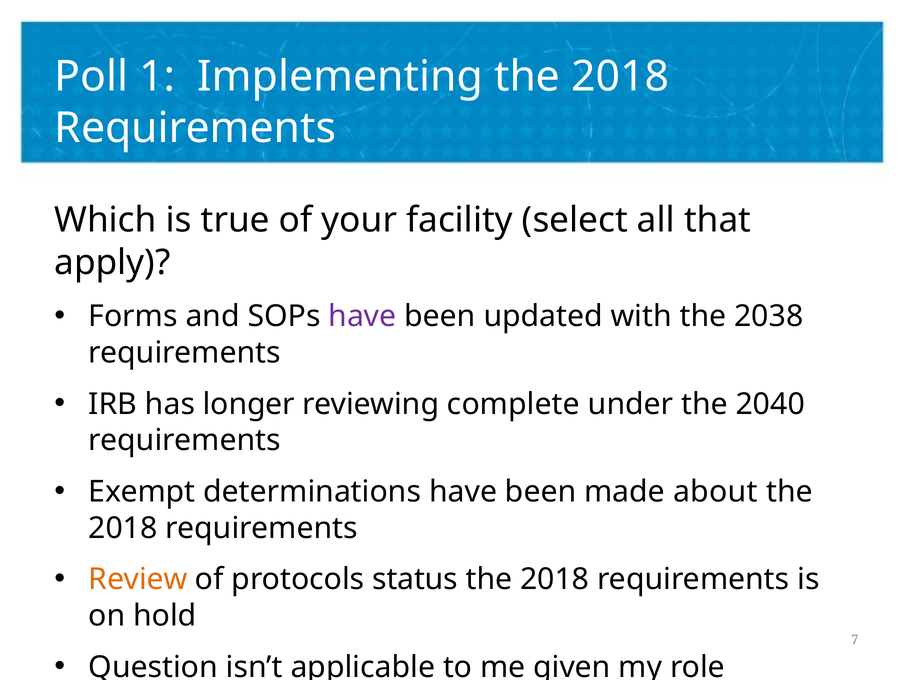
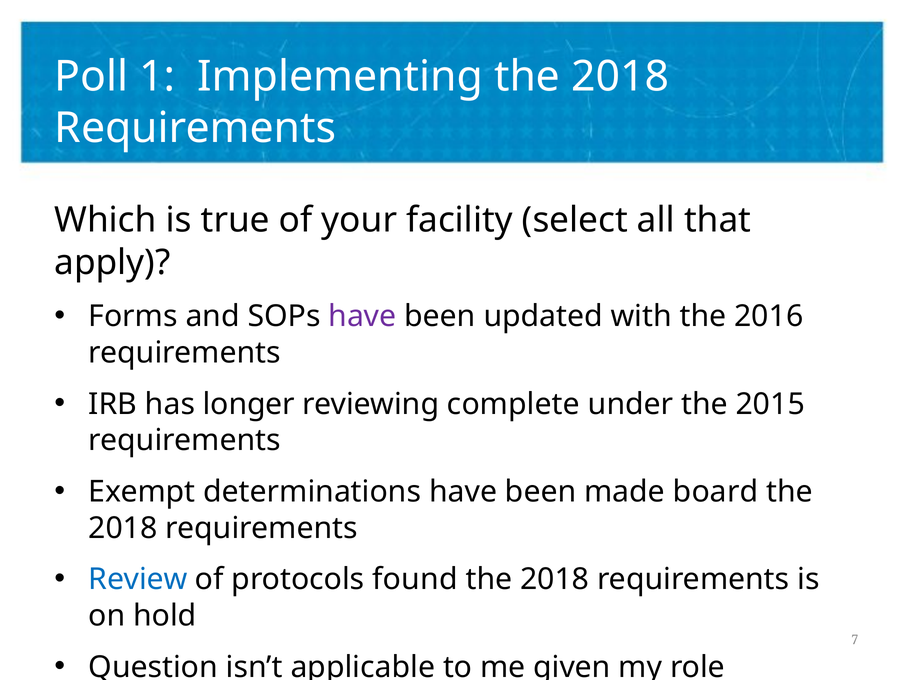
2038: 2038 -> 2016 (769, 317)
2040: 2040 -> 2015 (770, 404)
about: about -> board (716, 492)
Review colour: orange -> blue (138, 580)
status: status -> found (415, 580)
